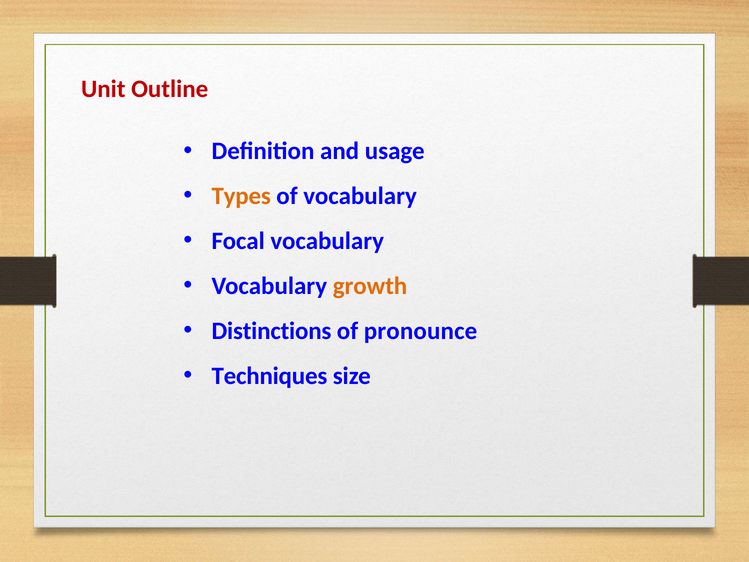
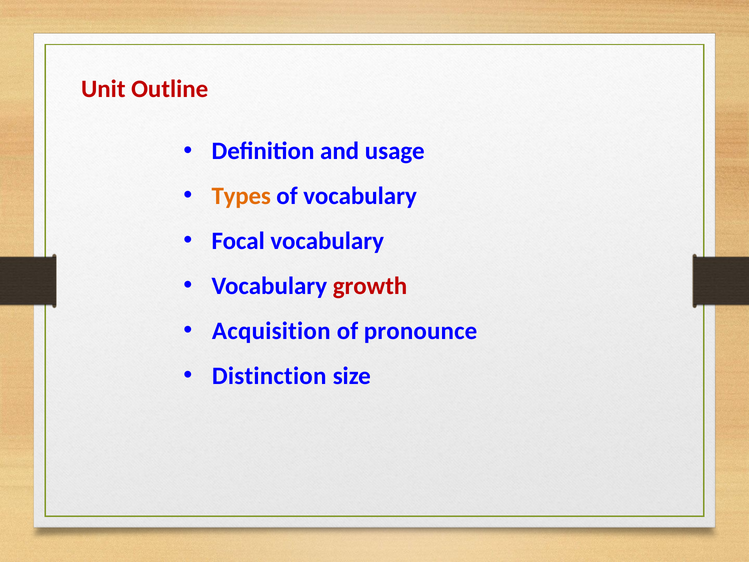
growth colour: orange -> red (370, 286)
Distinctions: Distinctions -> Acquisition (271, 331)
Techniques: Techniques -> Distinction (269, 376)
